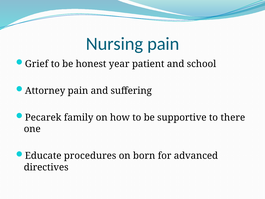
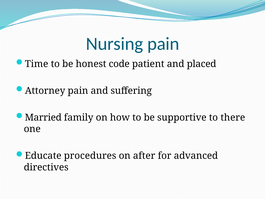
Grief: Grief -> Time (37, 64)
year: year -> code (119, 64)
school: school -> placed (202, 64)
Pecarek: Pecarek -> Married (43, 117)
born: born -> after (144, 156)
